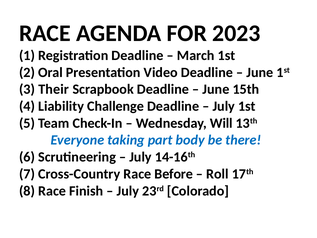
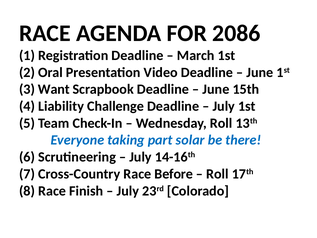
2023: 2023 -> 2086 (236, 33)
Their: Their -> Want (54, 89)
Wednesday Will: Will -> Roll (221, 123)
body: body -> solar (190, 140)
